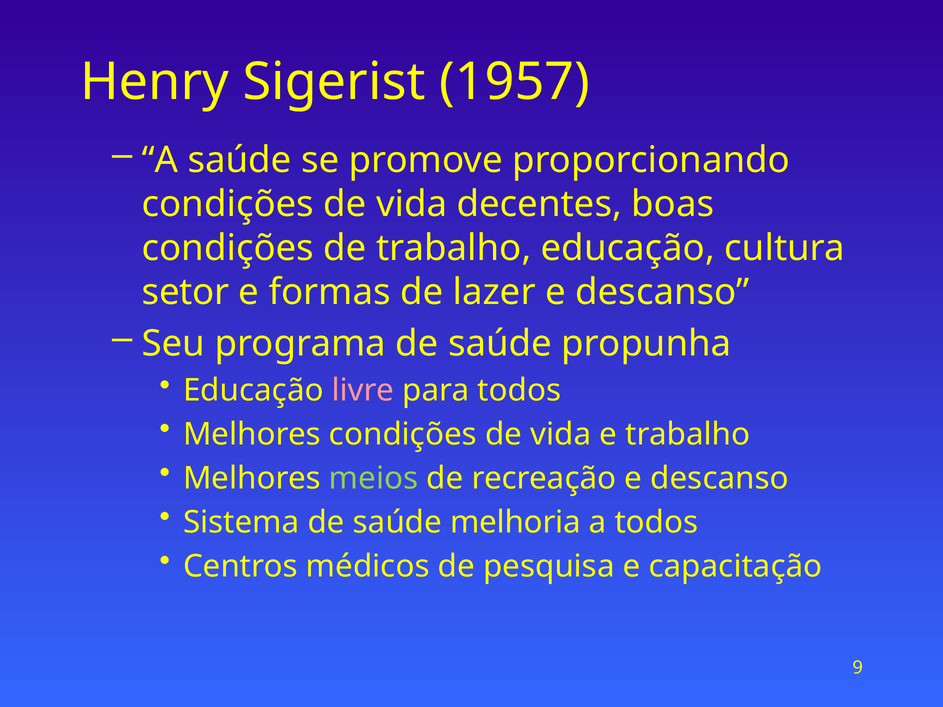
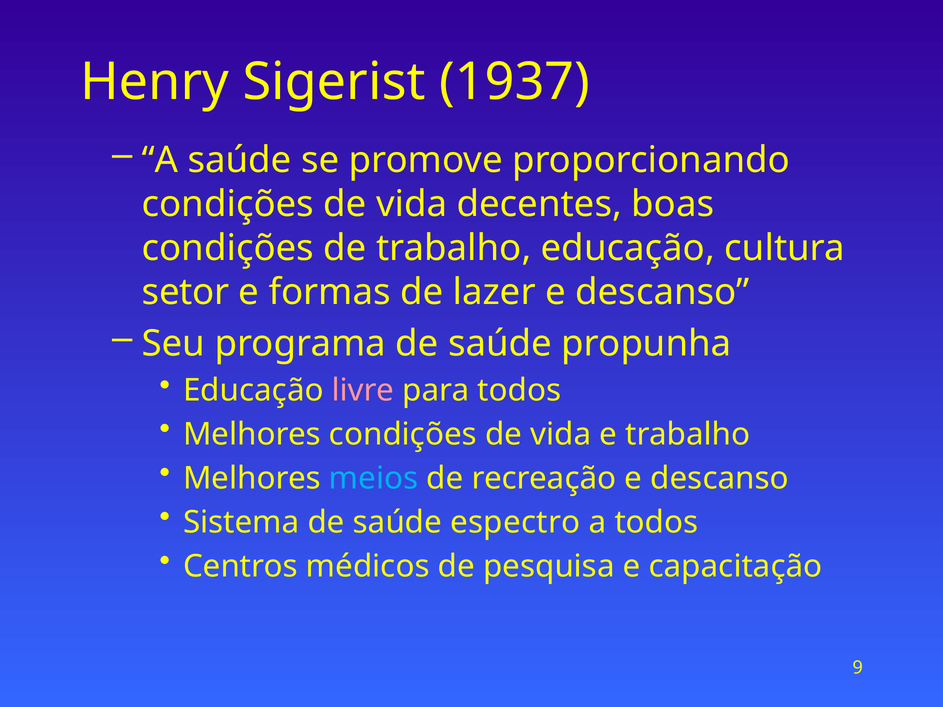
1957: 1957 -> 1937 (515, 82)
meios colour: light green -> light blue (374, 478)
melhoria: melhoria -> espectro (515, 522)
